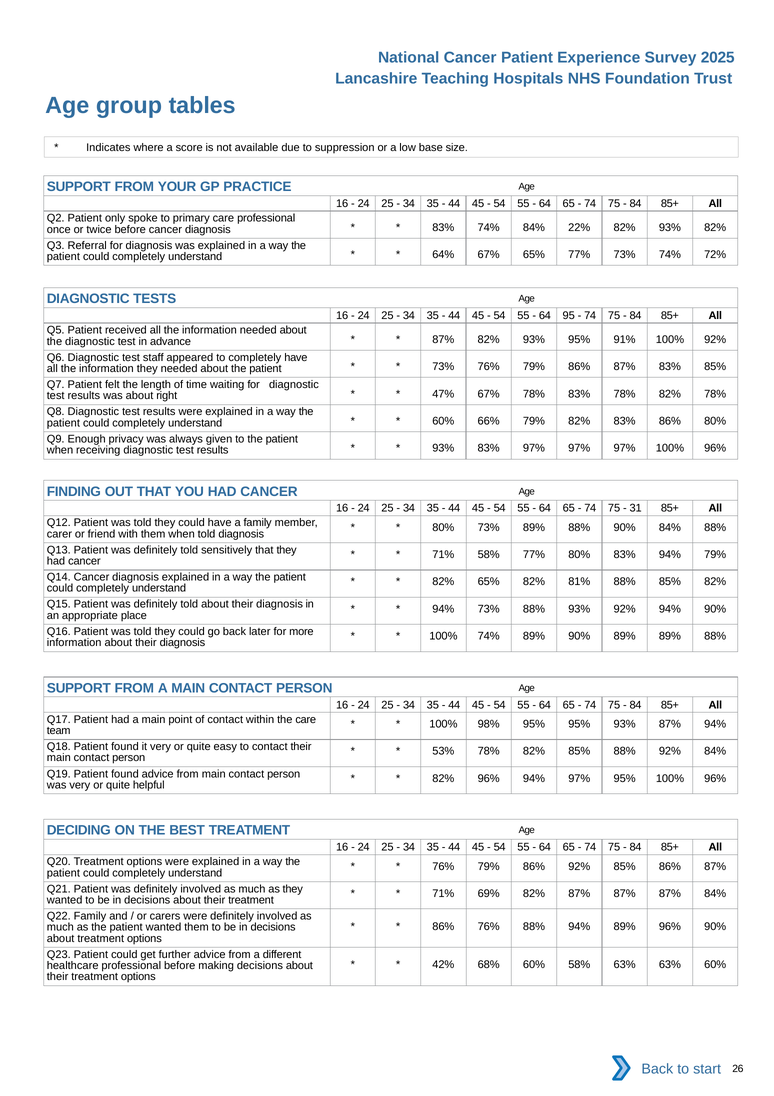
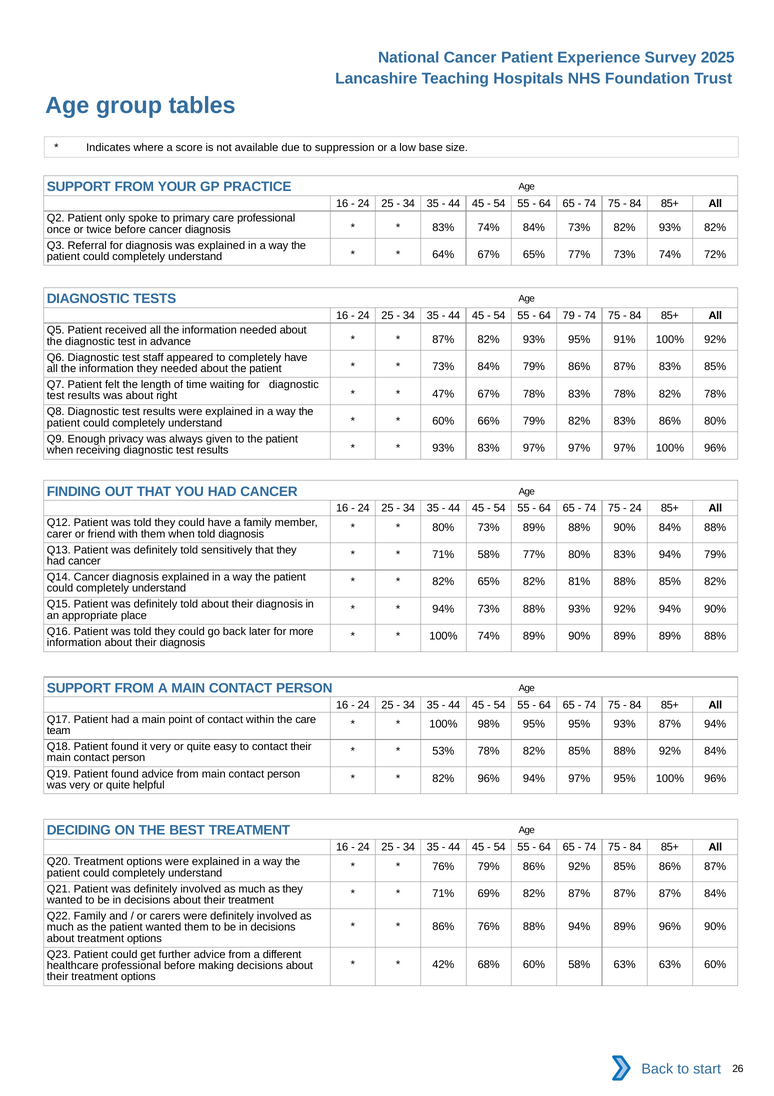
84% 22%: 22% -> 73% (579, 227)
95: 95 -> 79 (569, 316)
73% 76%: 76% -> 84% (489, 366)
31: 31 -> 24 (636, 508)
